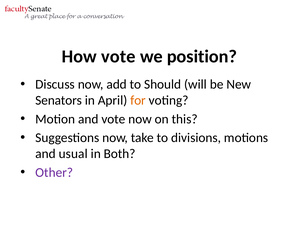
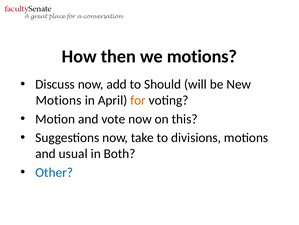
How vote: vote -> then (118, 56)
we position: position -> motions (202, 56)
Senators: Senators -> Motions (59, 100)
Other colour: purple -> blue (54, 172)
